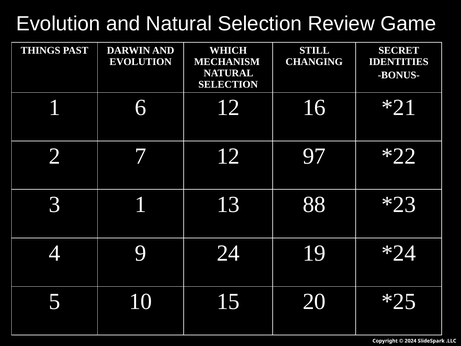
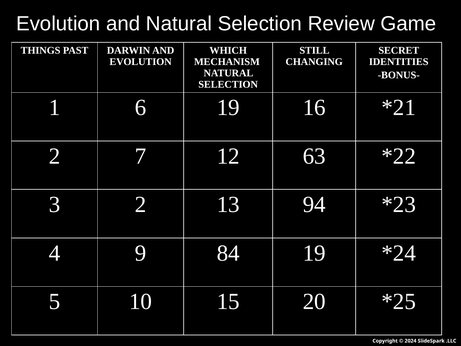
6 12: 12 -> 19 (228, 108)
97: 97 -> 63 (314, 156)
3 1: 1 -> 2 (141, 205)
88: 88 -> 94 (314, 205)
24: 24 -> 84 (228, 253)
